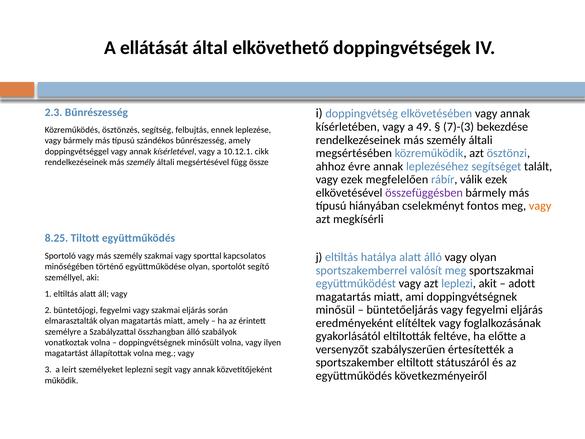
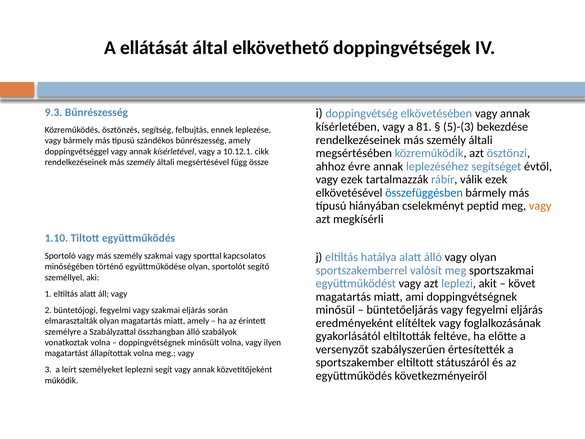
2.3: 2.3 -> 9.3 (54, 112)
49: 49 -> 81 (424, 127)
7)-(3: 7)-(3 -> 5)-(3 (459, 127)
talált: talált -> évtől (538, 166)
megfelelően: megfelelően -> tartalmazzák (397, 179)
összefüggésben colour: purple -> blue (424, 193)
fontos: fontos -> peptid (483, 206)
8.25: 8.25 -> 1.10 (56, 238)
adott: adott -> követ (522, 283)
